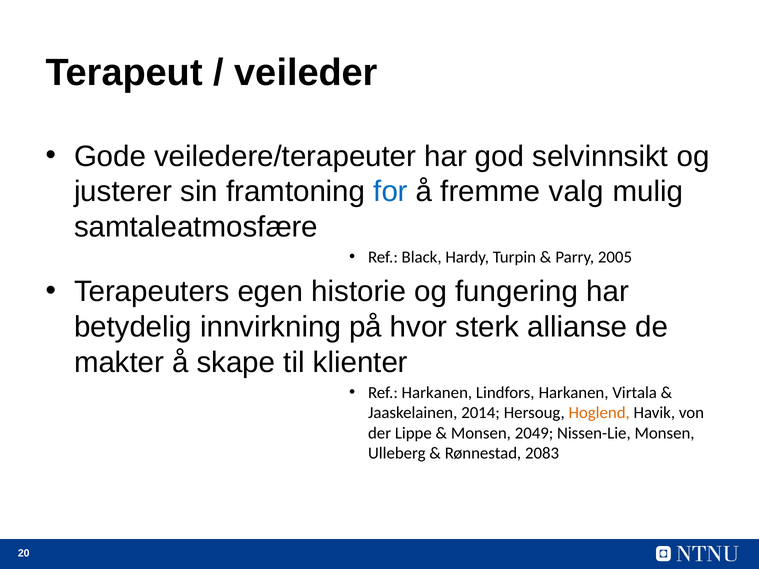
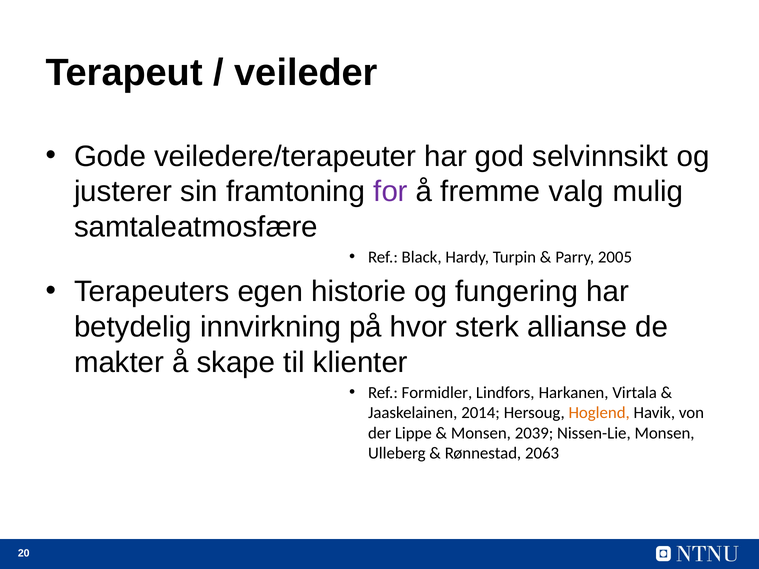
for colour: blue -> purple (391, 192)
Ref Harkanen: Harkanen -> Formidler (437, 393)
2049: 2049 -> 2039 (534, 433)
2083: 2083 -> 2063 (542, 453)
